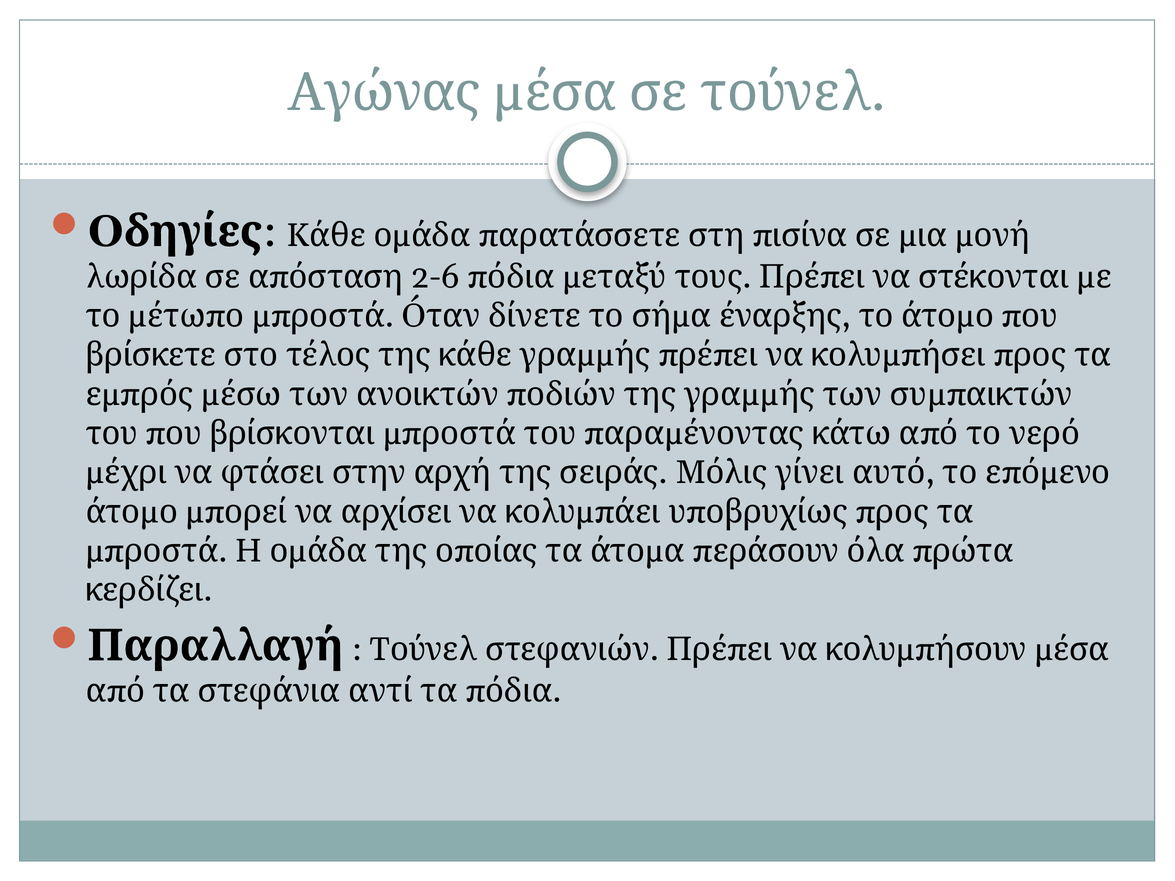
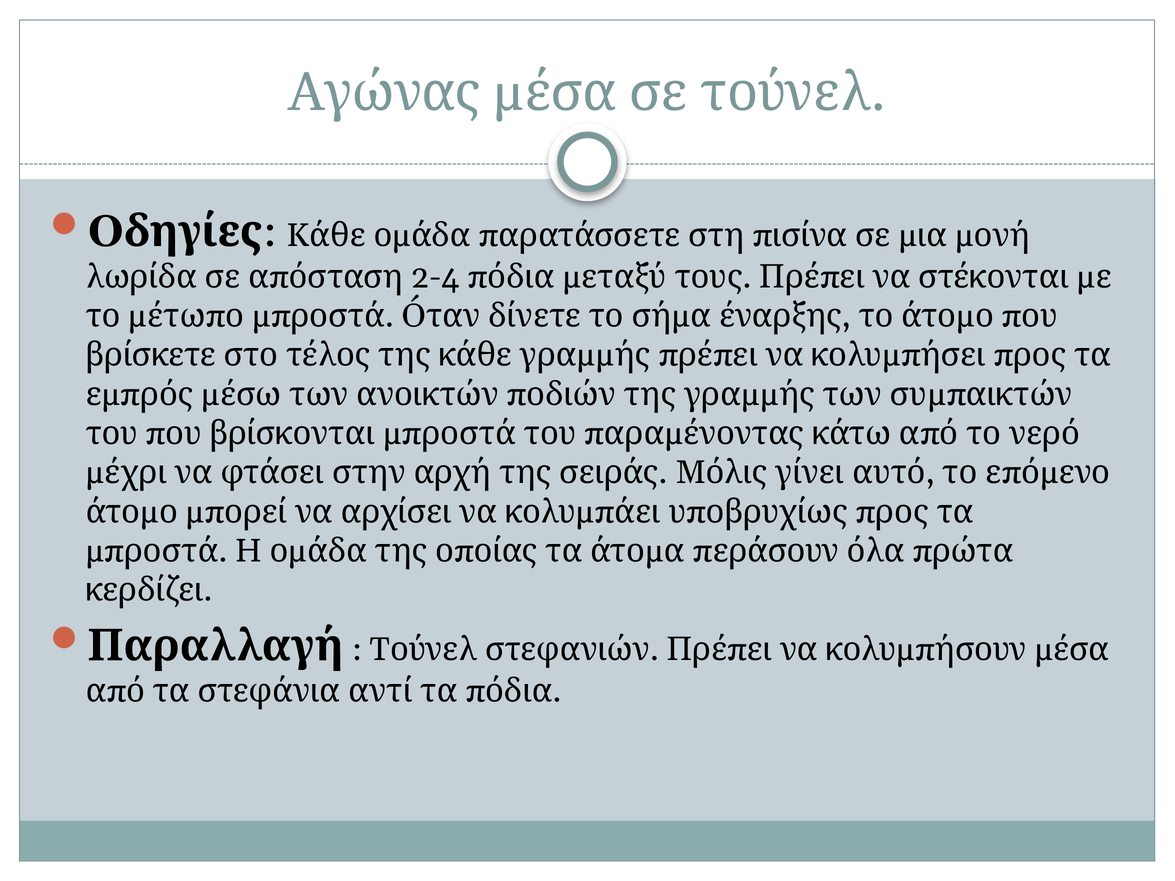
2-6: 2-6 -> 2-4 (436, 277)
